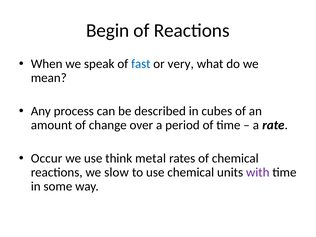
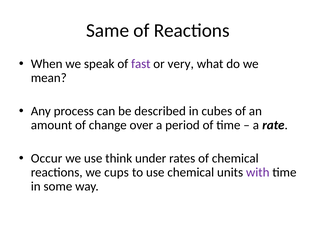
Begin: Begin -> Same (108, 31)
fast colour: blue -> purple (141, 64)
metal: metal -> under (151, 158)
slow: slow -> cups (117, 172)
